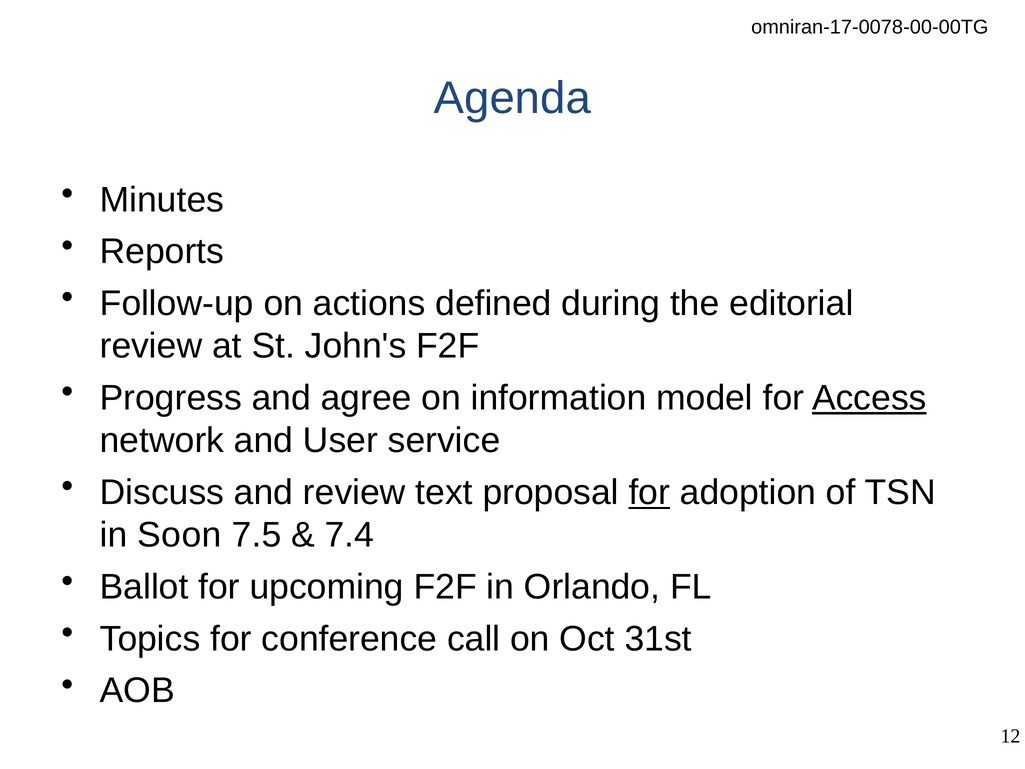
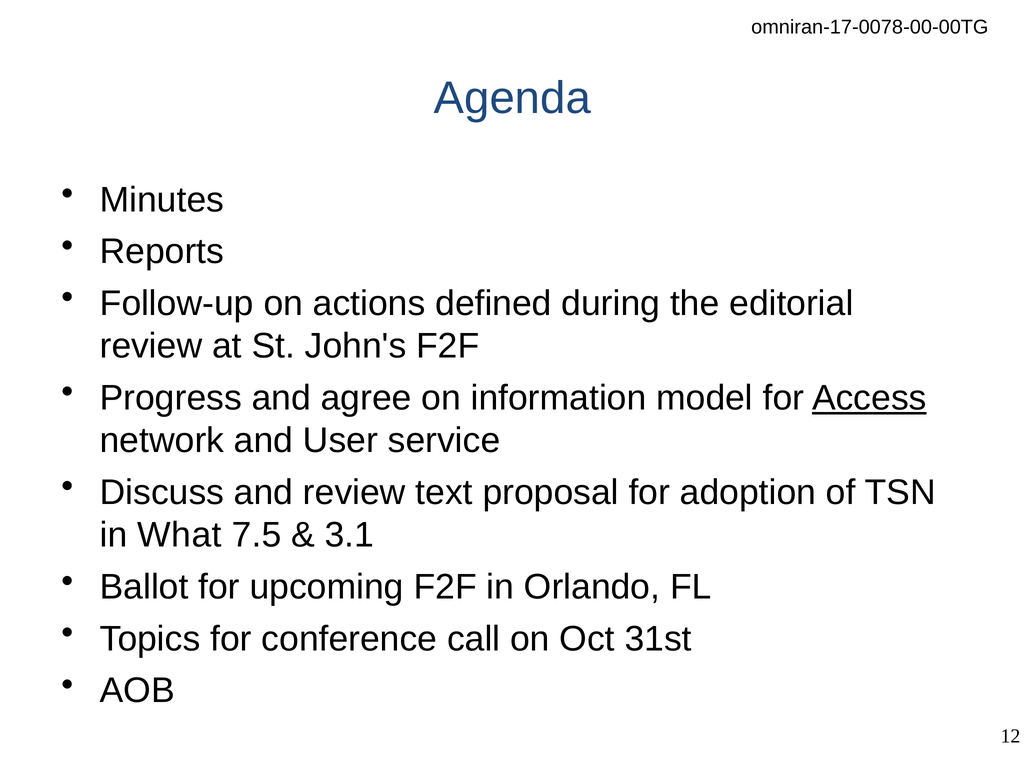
for underline: present -> none (649, 492)
Soon: Soon -> What (179, 535)
7.4: 7.4 -> 3.1 (349, 535)
